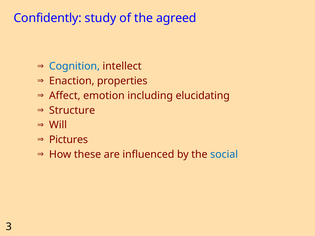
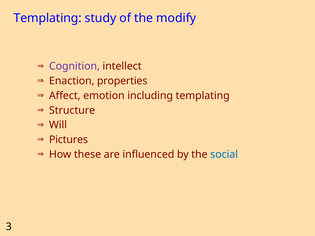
Confidently: Confidently -> Templating (48, 18)
agreed: agreed -> modify (176, 18)
Cognition colour: blue -> purple (74, 66)
including elucidating: elucidating -> templating (203, 96)
